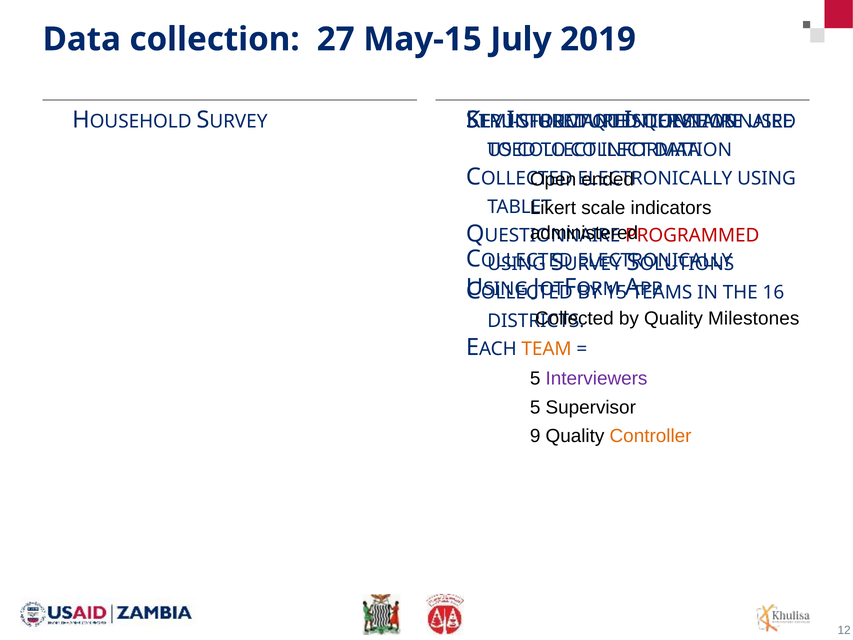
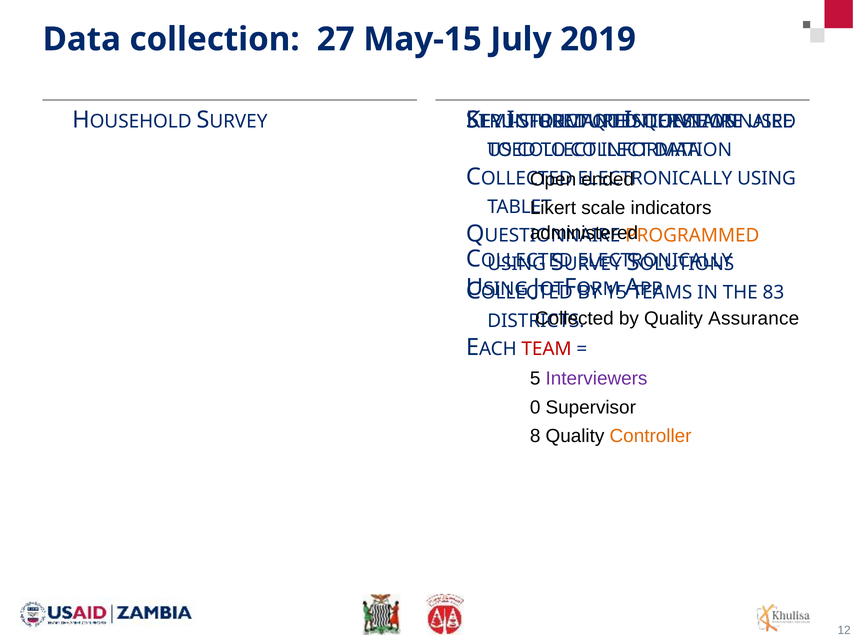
PROGRAMMED colour: red -> orange (692, 235)
16: 16 -> 83 (773, 292)
Milestones: Milestones -> Assurance (754, 318)
TEAM colour: orange -> red (547, 349)
5: 5 -> 0 (535, 407)
9: 9 -> 8 (535, 436)
